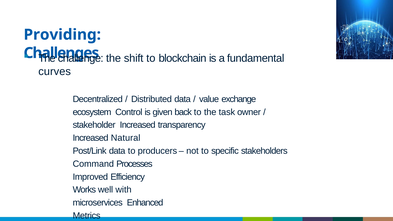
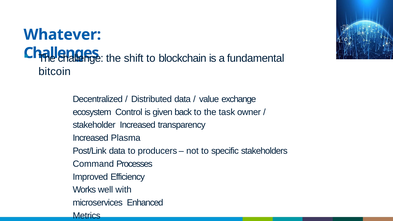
Providing: Providing -> Whatever (62, 35)
curves: curves -> bitcoin (55, 71)
Natural: Natural -> Plasma (126, 138)
